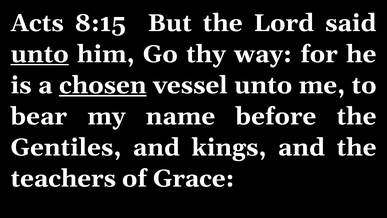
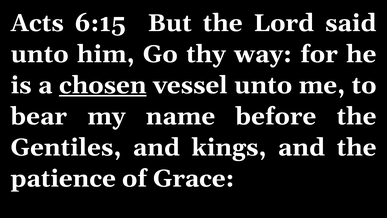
8:15: 8:15 -> 6:15 (100, 23)
unto underline: present -> none (40, 54)
teachers: teachers -> patience (63, 178)
